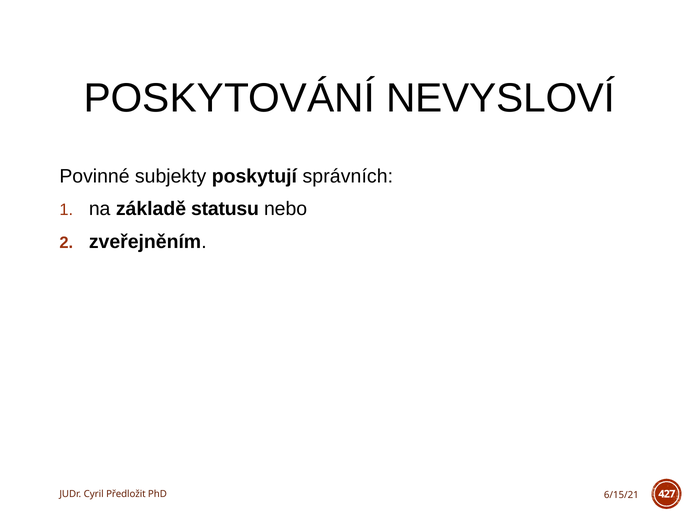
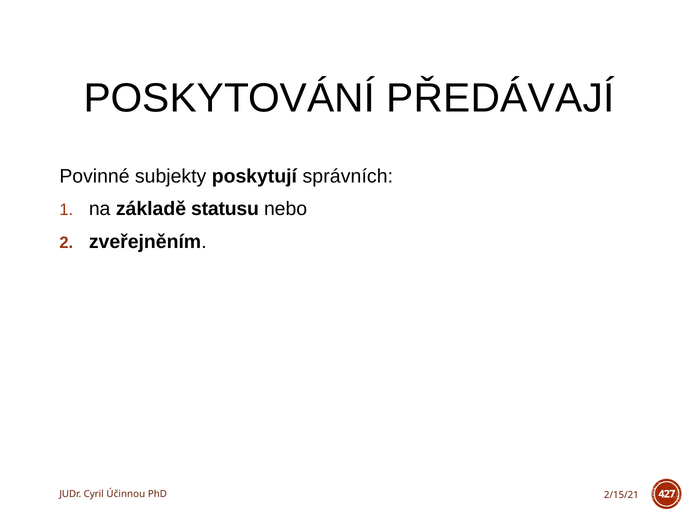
NEVYSLOVÍ: NEVYSLOVÍ -> PŘEDÁVAJÍ (500, 98)
Předložit: Předložit -> Účinnou (126, 493)
6/15/21: 6/15/21 -> 2/15/21 (621, 494)
